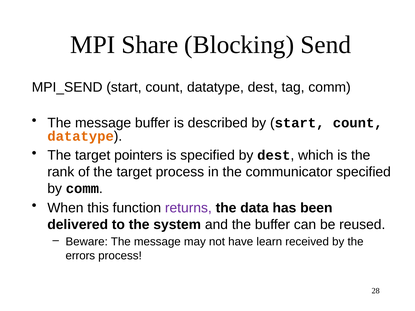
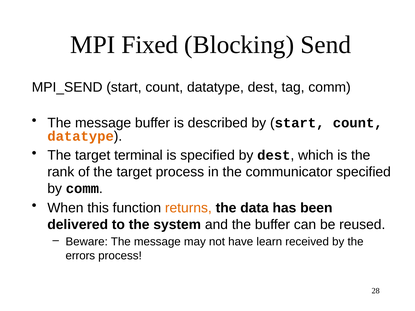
Share: Share -> Fixed (150, 45)
pointers: pointers -> terminal (138, 155)
returns colour: purple -> orange (188, 208)
